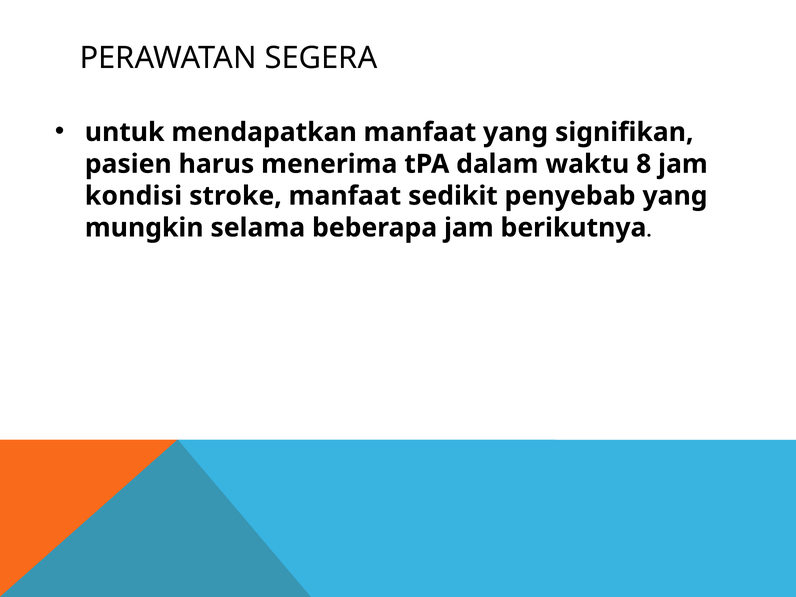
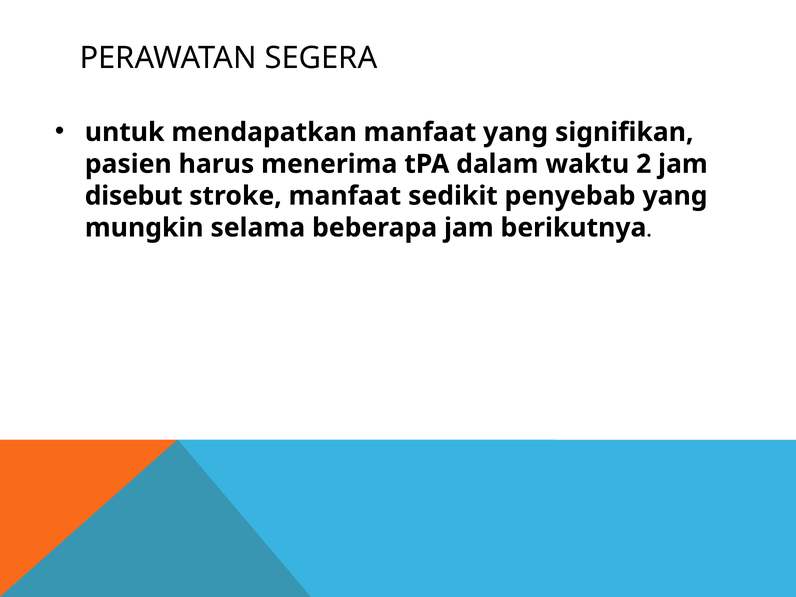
8: 8 -> 2 (644, 164)
kondisi: kondisi -> disebut (134, 196)
